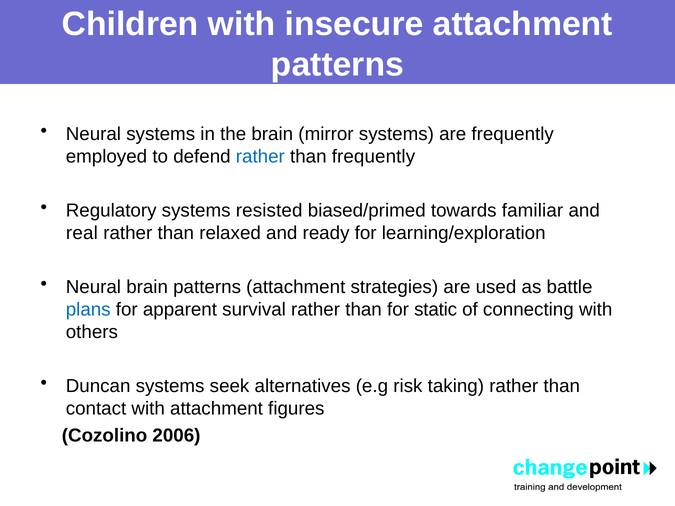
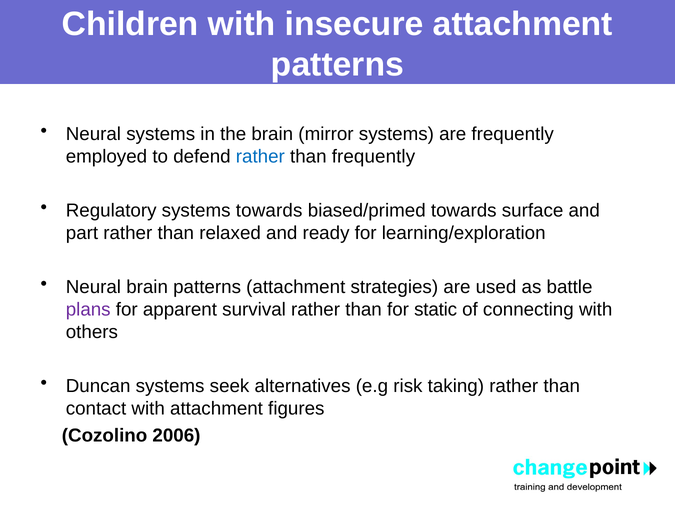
systems resisted: resisted -> towards (269, 211)
familiar: familiar -> surface (533, 211)
real: real -> part (82, 233)
plans colour: blue -> purple (88, 310)
